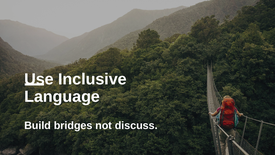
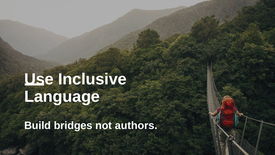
discuss: discuss -> authors (136, 125)
